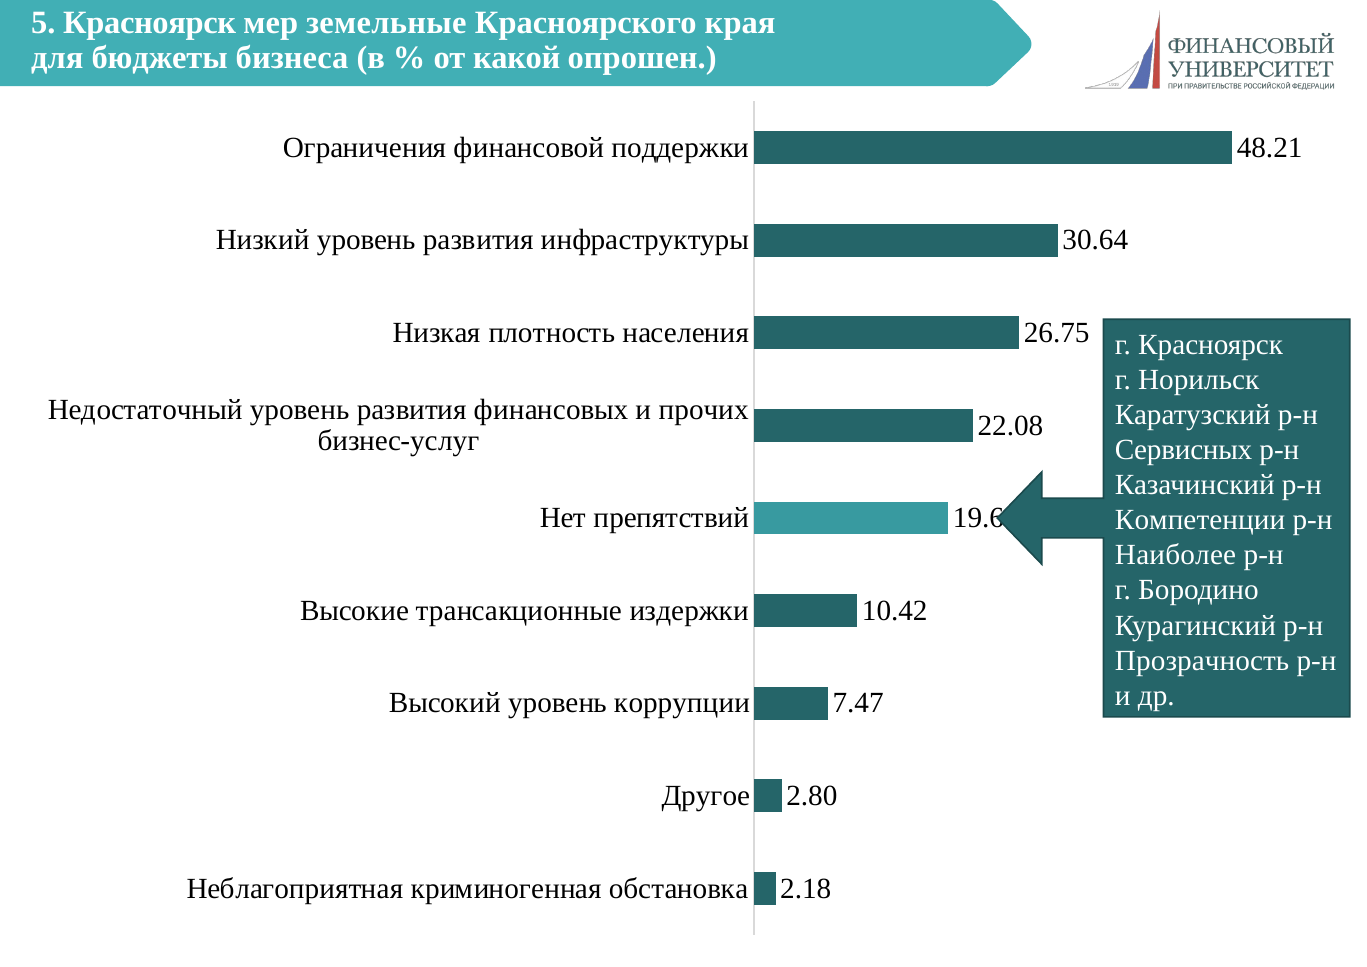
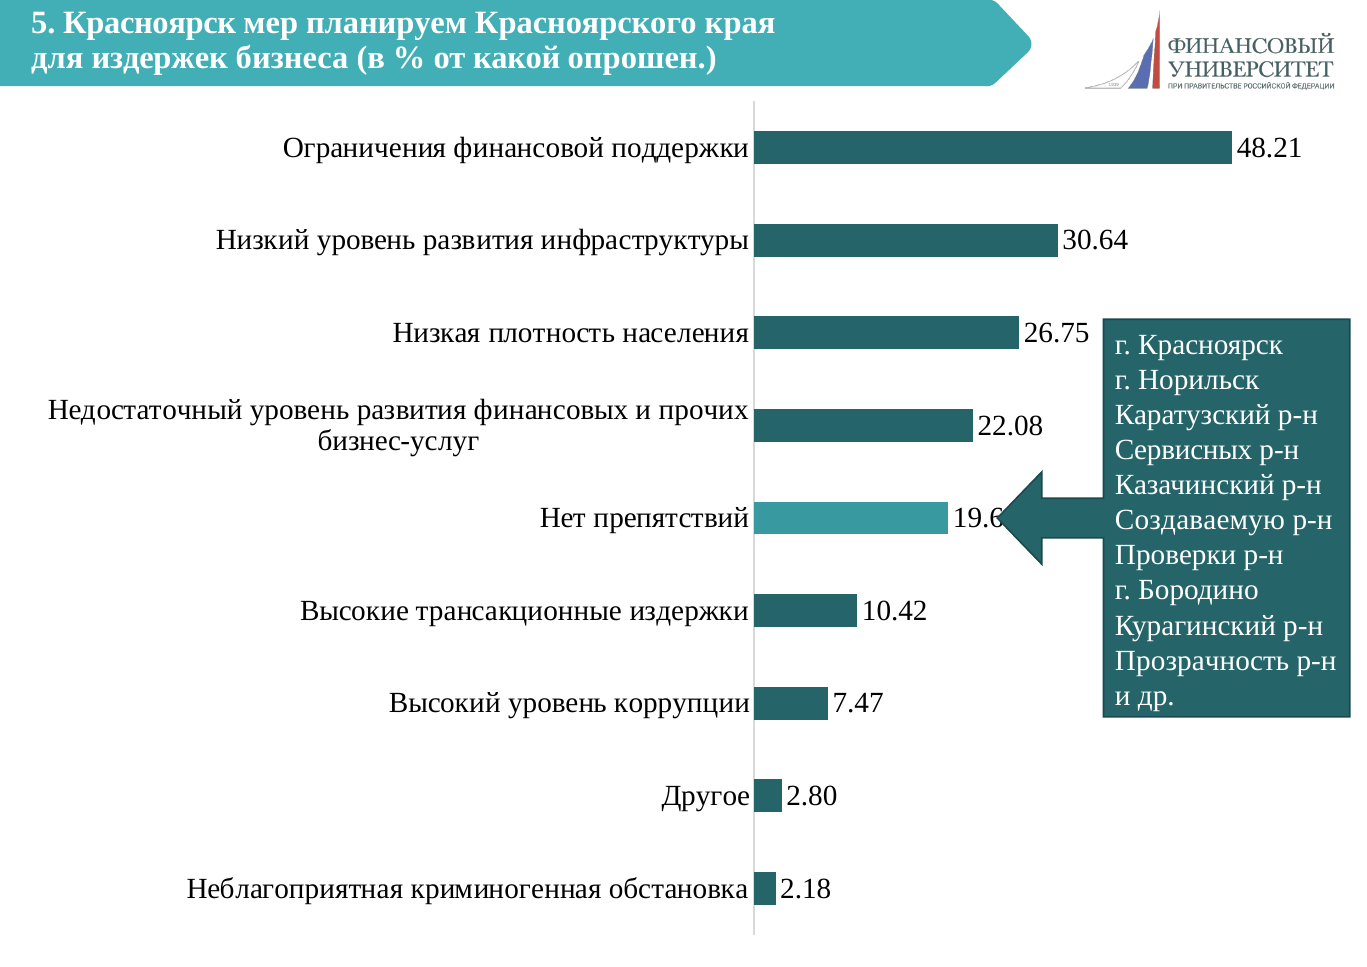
земельные: земельные -> планируем (387, 23)
бюджеты: бюджеты -> издержек (160, 58)
Компетенции: Компетенции -> Создаваемую (1200, 520)
Наиболее: Наиболее -> Проверки (1176, 555)
